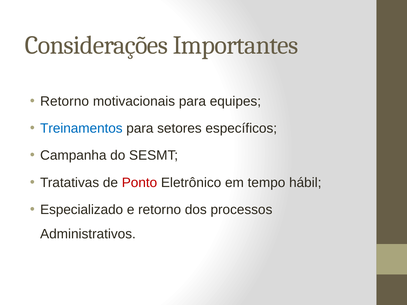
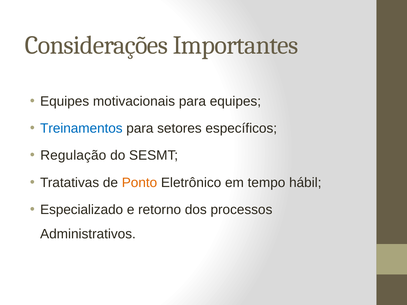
Retorno: Retorno -> Equipes (65, 101)
Campanha: Campanha -> Regulação (73, 156)
Ponto colour: red -> orange (139, 183)
